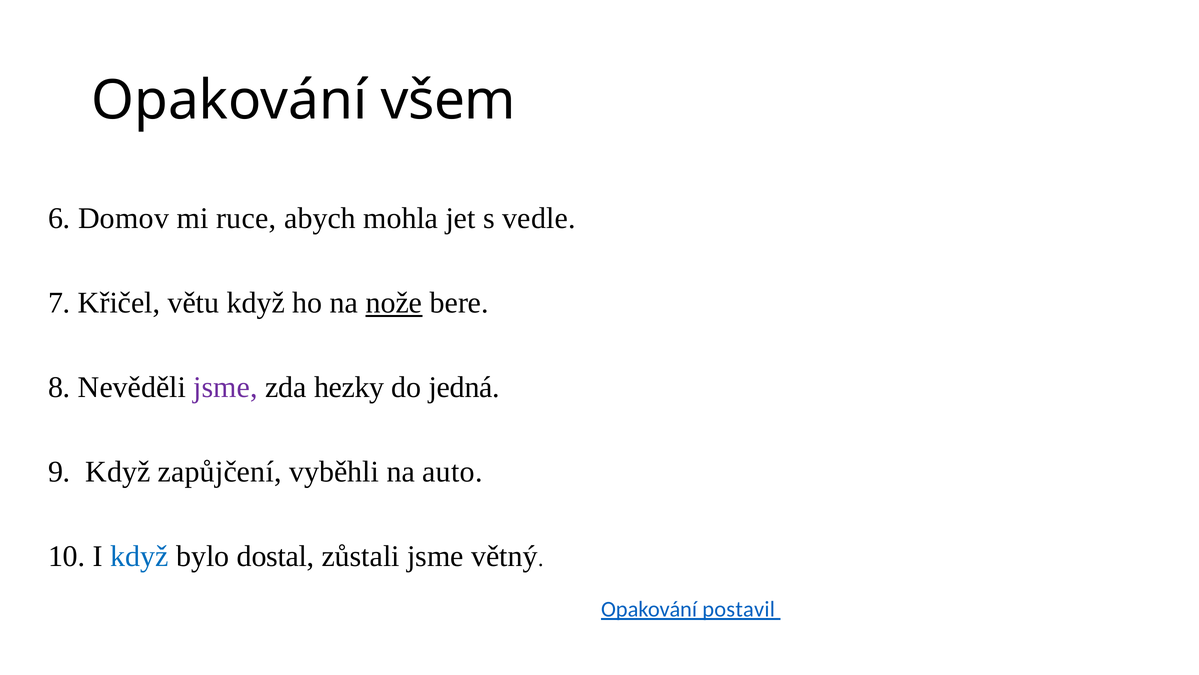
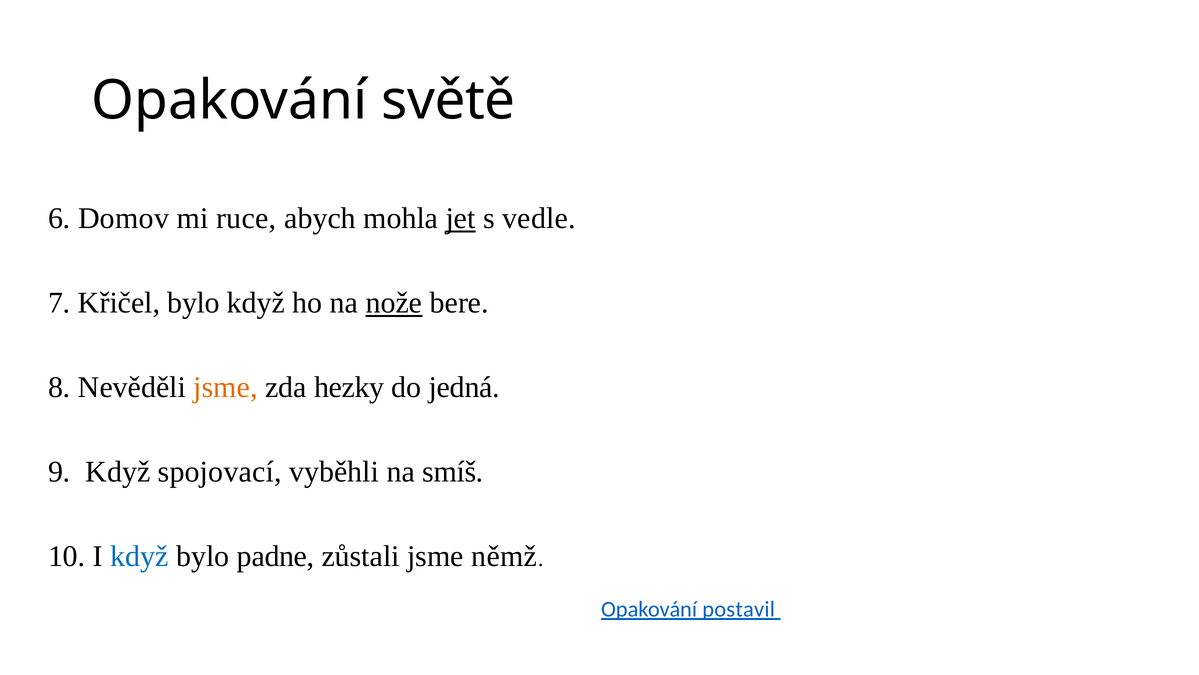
všem: všem -> světě (448, 101)
jet underline: none -> present (461, 218)
Křičel větu: větu -> bylo (194, 303)
jsme colour: purple -> orange (226, 387)
zapůjčení: zapůjčení -> spojovací (220, 472)
auto: auto -> smíš (453, 472)
dostal: dostal -> padne (276, 556)
větný: větný -> němž (504, 556)
